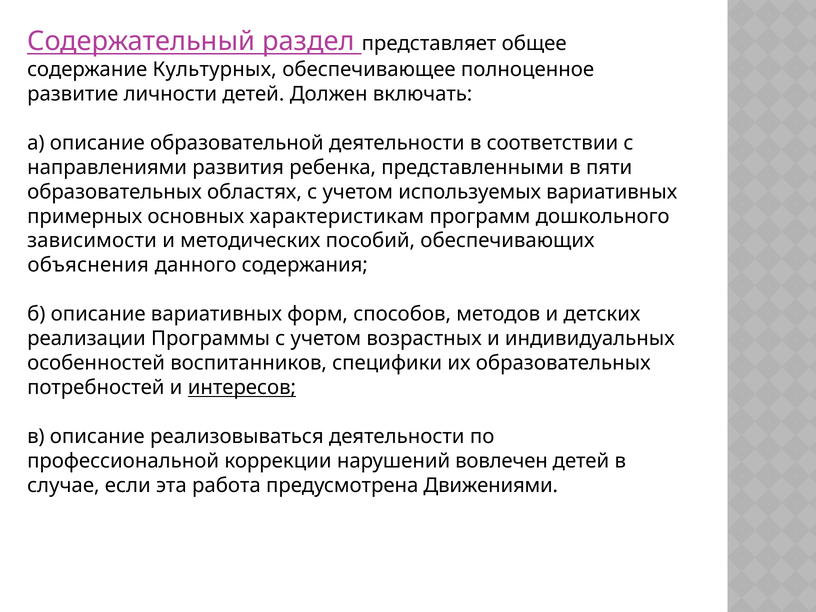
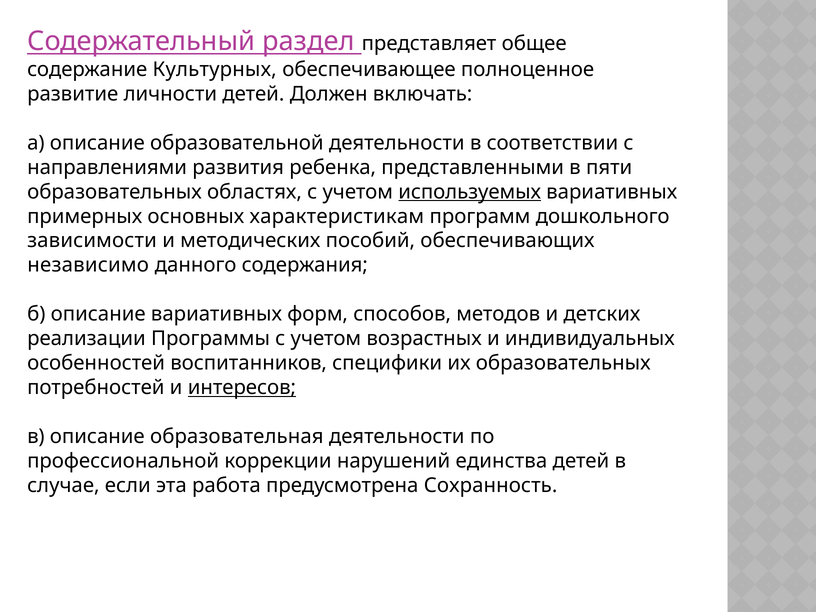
используемых underline: none -> present (470, 192)
объяснения: объяснения -> независимо (88, 265)
реализовываться: реализовываться -> образовательная (237, 437)
вовлечен: вовлечен -> единства (501, 461)
Движениями: Движениями -> Сохранность (491, 486)
